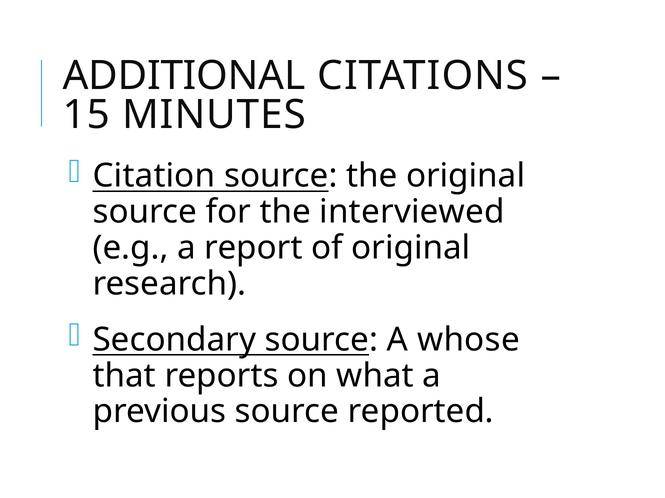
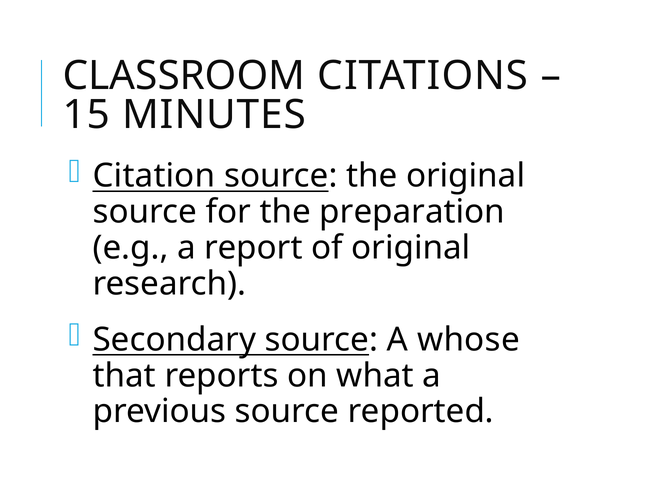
ADDITIONAL: ADDITIONAL -> CLASSROOM (184, 76)
interviewed: interviewed -> preparation (412, 212)
